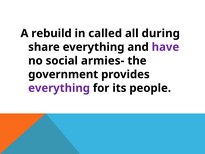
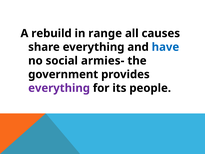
called: called -> range (105, 33)
during: during -> causes (161, 33)
have colour: purple -> blue (165, 47)
